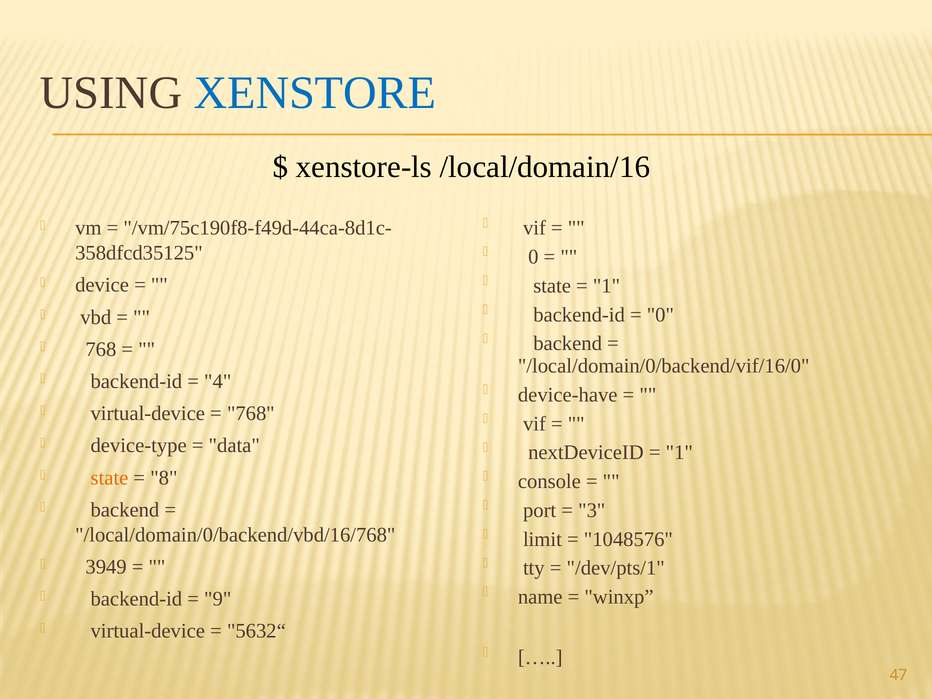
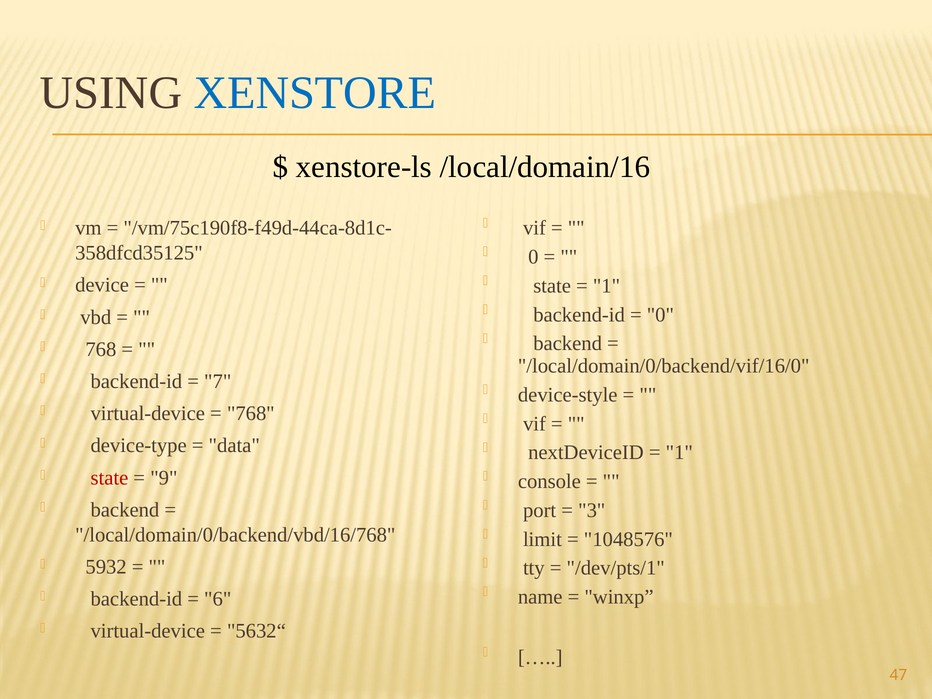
4: 4 -> 7 (218, 381)
device-have: device-have -> device-style (568, 395)
state colour: orange -> red (109, 478)
8: 8 -> 9 (164, 478)
3949: 3949 -> 5932 (106, 567)
9: 9 -> 6 (218, 599)
